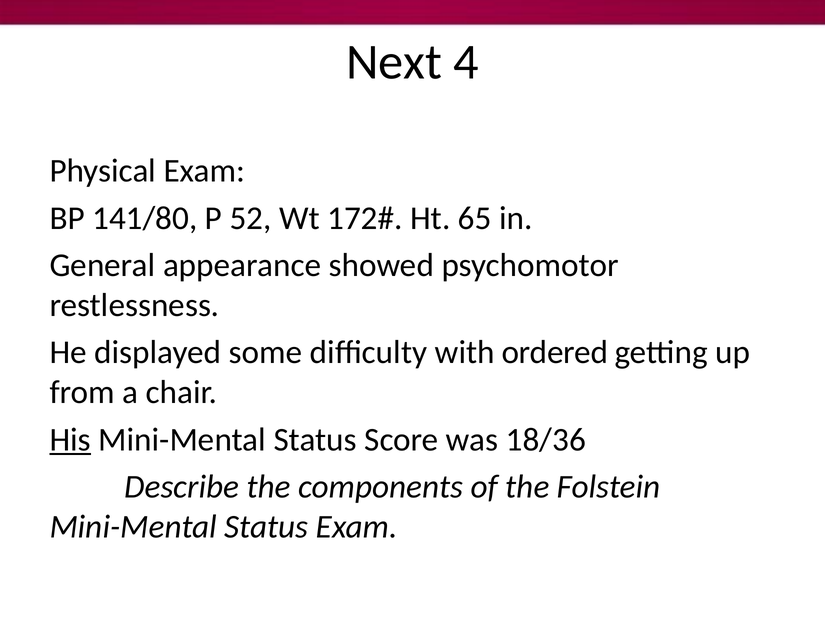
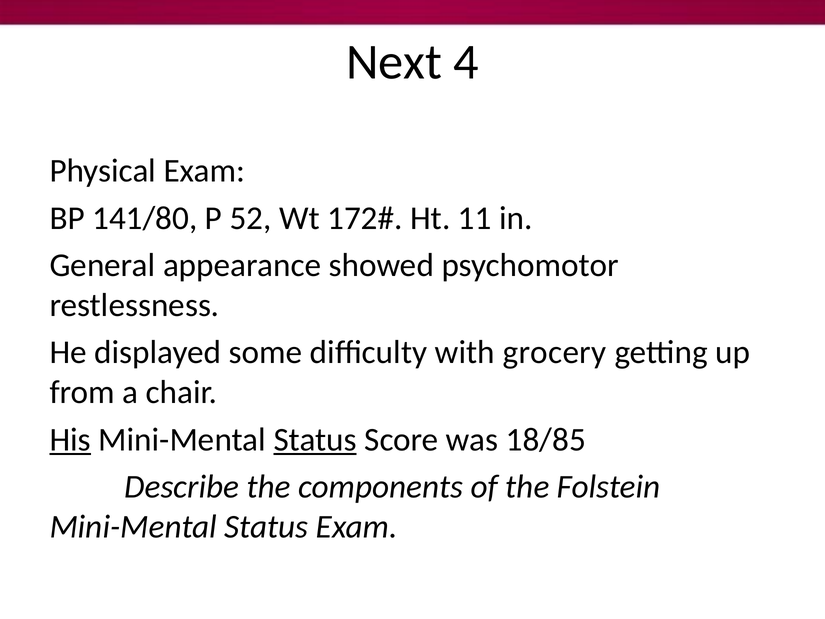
65: 65 -> 11 (475, 218)
ordered: ordered -> grocery (554, 352)
Status underline: none -> present (315, 439)
18/36: 18/36 -> 18/85 (546, 439)
